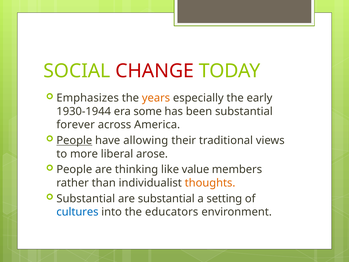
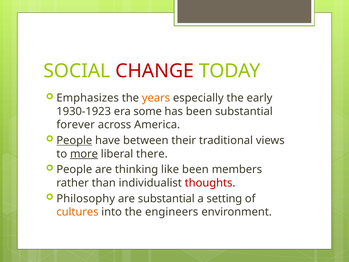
1930-1944: 1930-1944 -> 1930-1923 (84, 111)
allowing: allowing -> between (146, 140)
more underline: none -> present (84, 154)
arose: arose -> there (152, 154)
like value: value -> been (195, 169)
thoughts colour: orange -> red (210, 183)
Substantial: Substantial -> Philosophy (86, 198)
cultures colour: blue -> orange (77, 212)
educators: educators -> engineers (172, 212)
